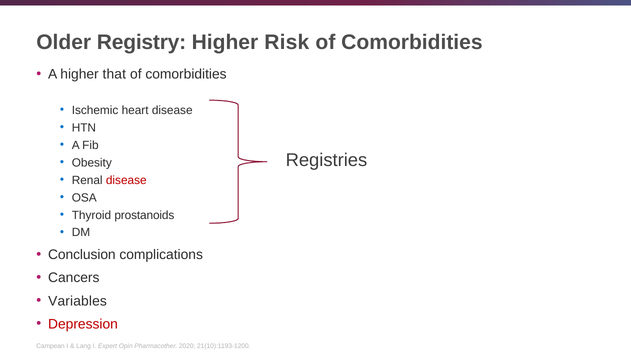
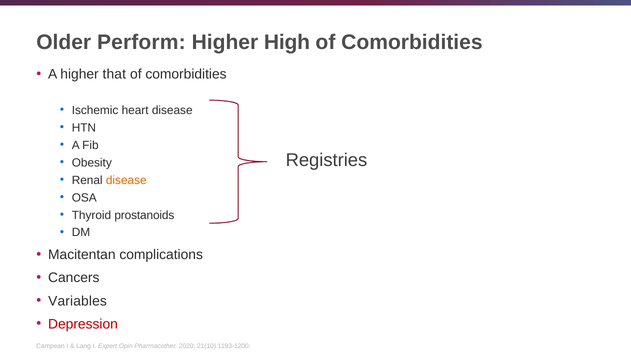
Registry: Registry -> Perform (141, 42)
Risk: Risk -> High (287, 42)
disease colour: red -> orange (126, 180)
Conclusion: Conclusion -> Macitentan (82, 255)
